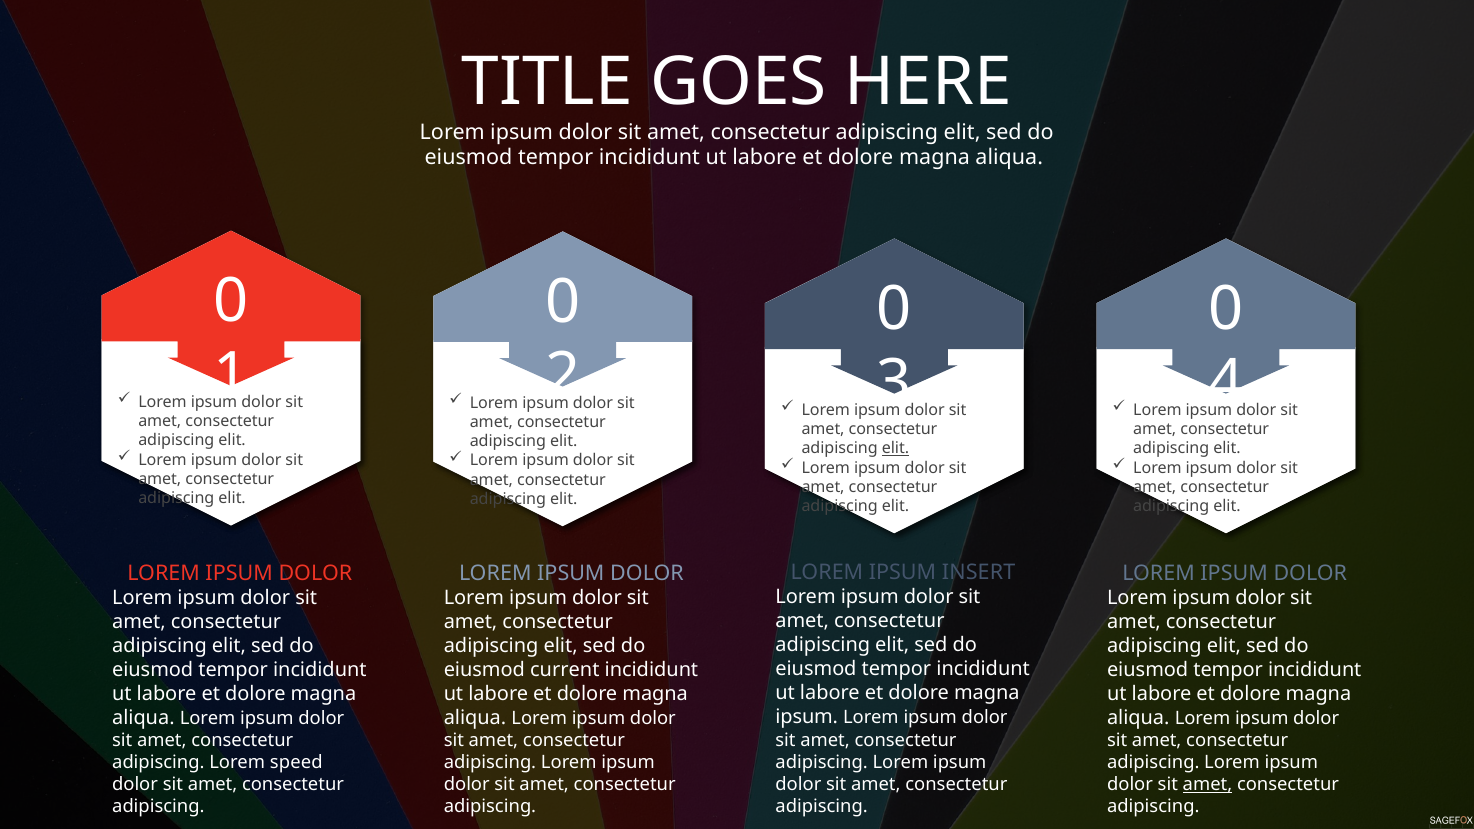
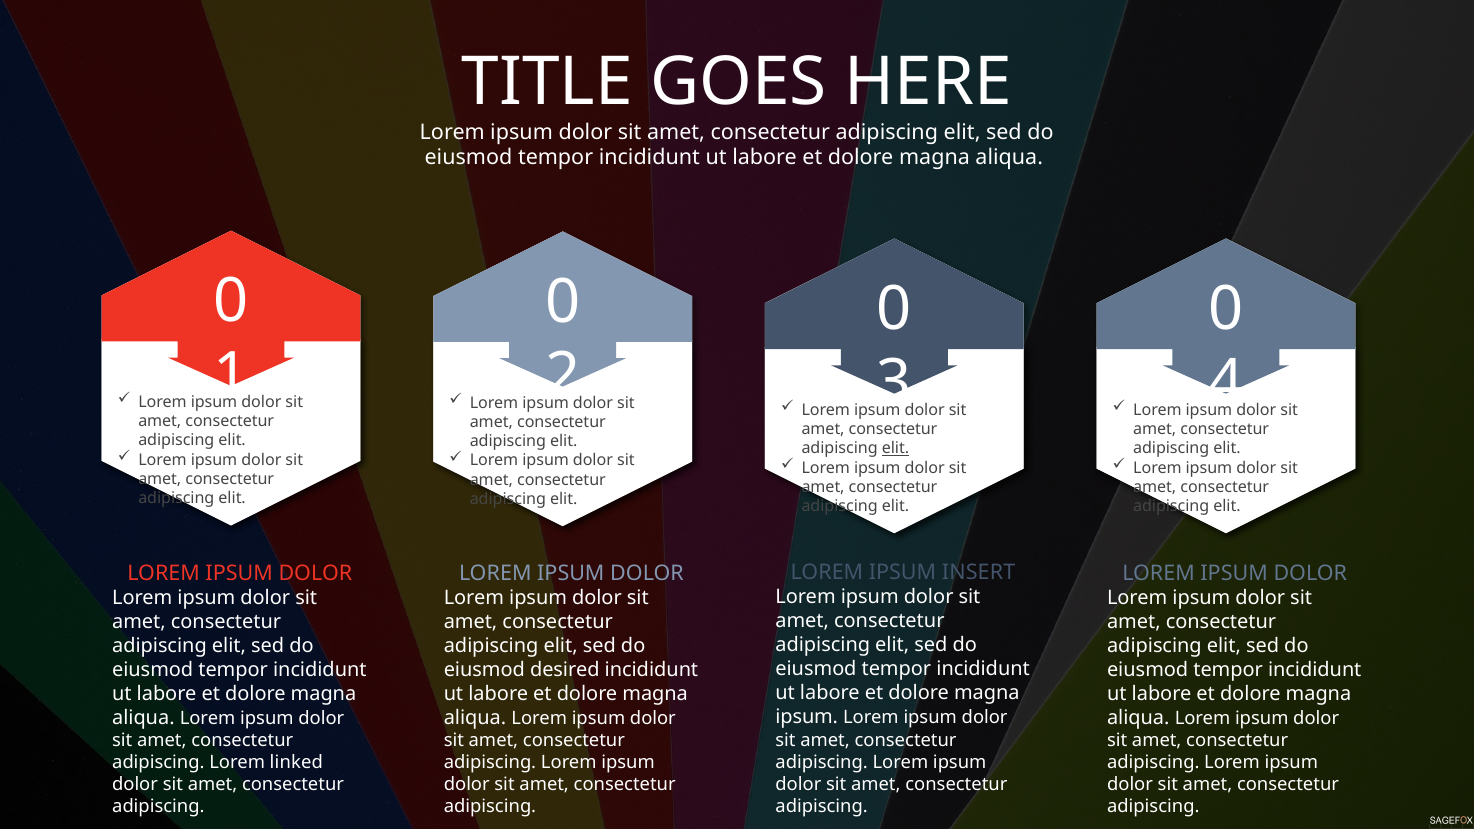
current: current -> desired (565, 670)
speed: speed -> linked (296, 763)
amet underline: present -> none (1207, 785)
